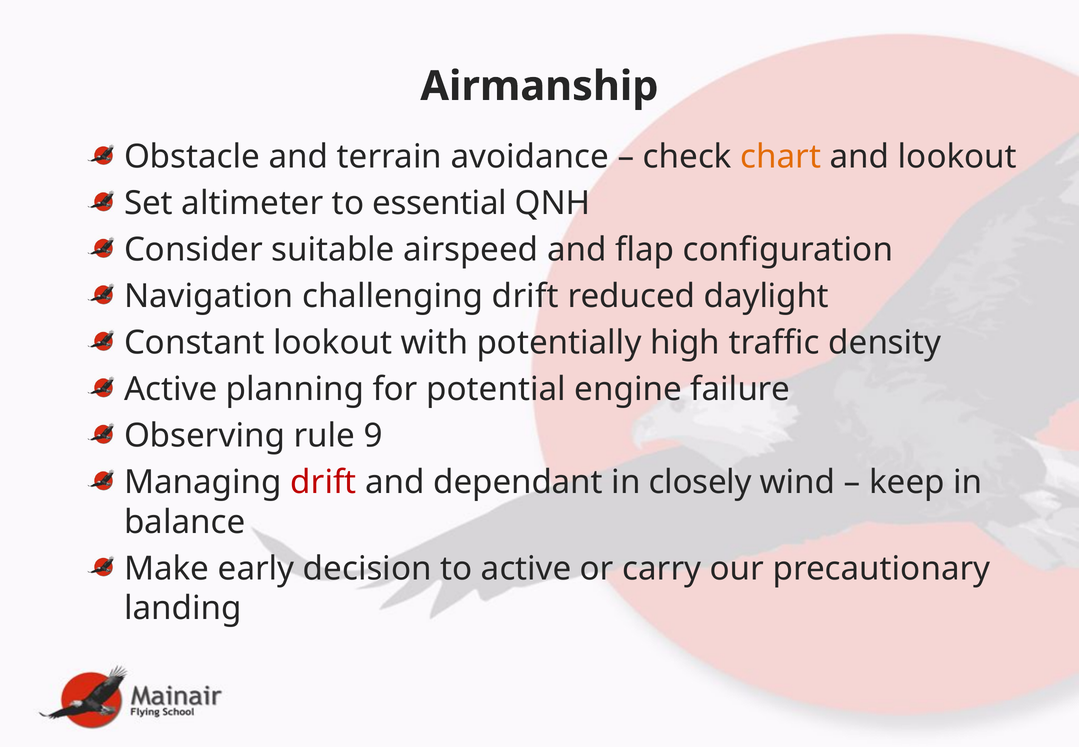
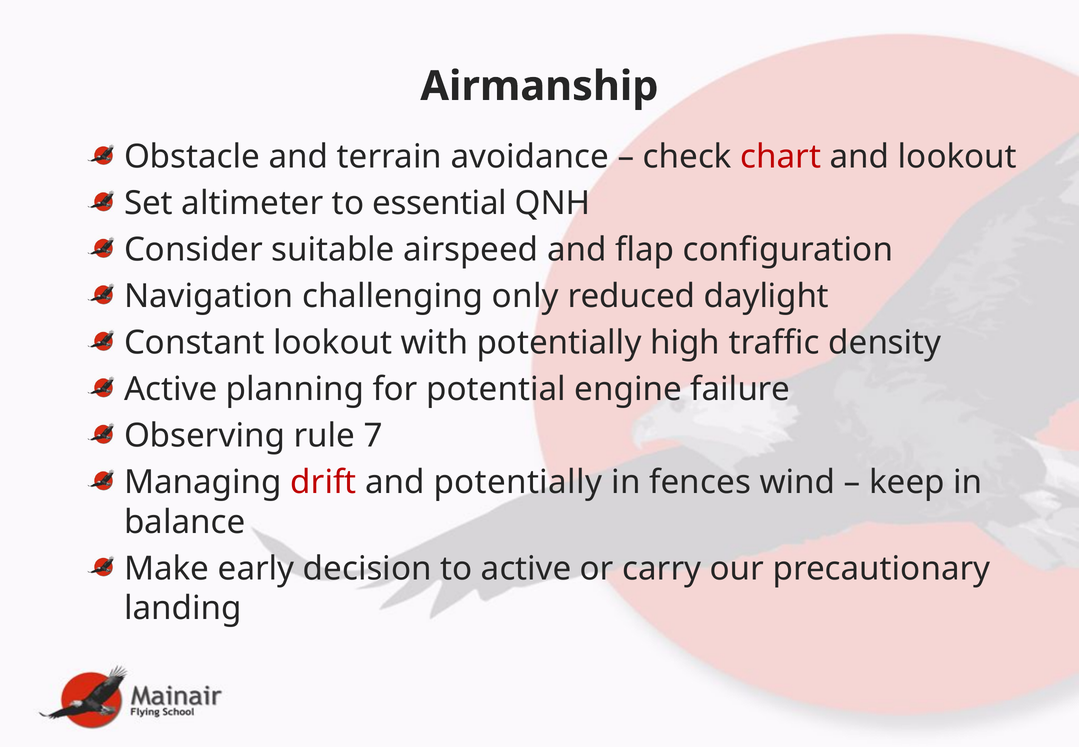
chart colour: orange -> red (781, 157)
challenging drift: drift -> only (525, 296)
9: 9 -> 7 (373, 436)
and dependant: dependant -> potentially (518, 482)
closely: closely -> fences (700, 482)
